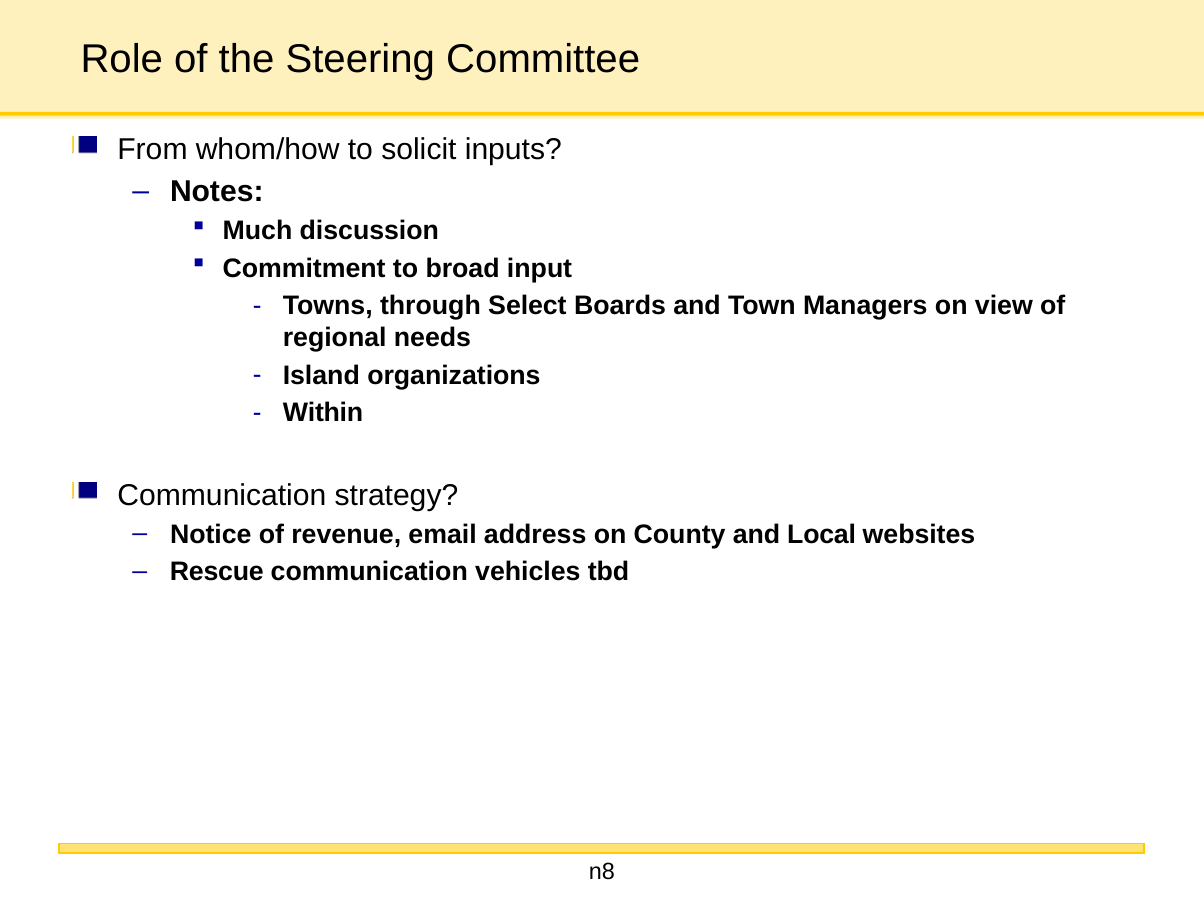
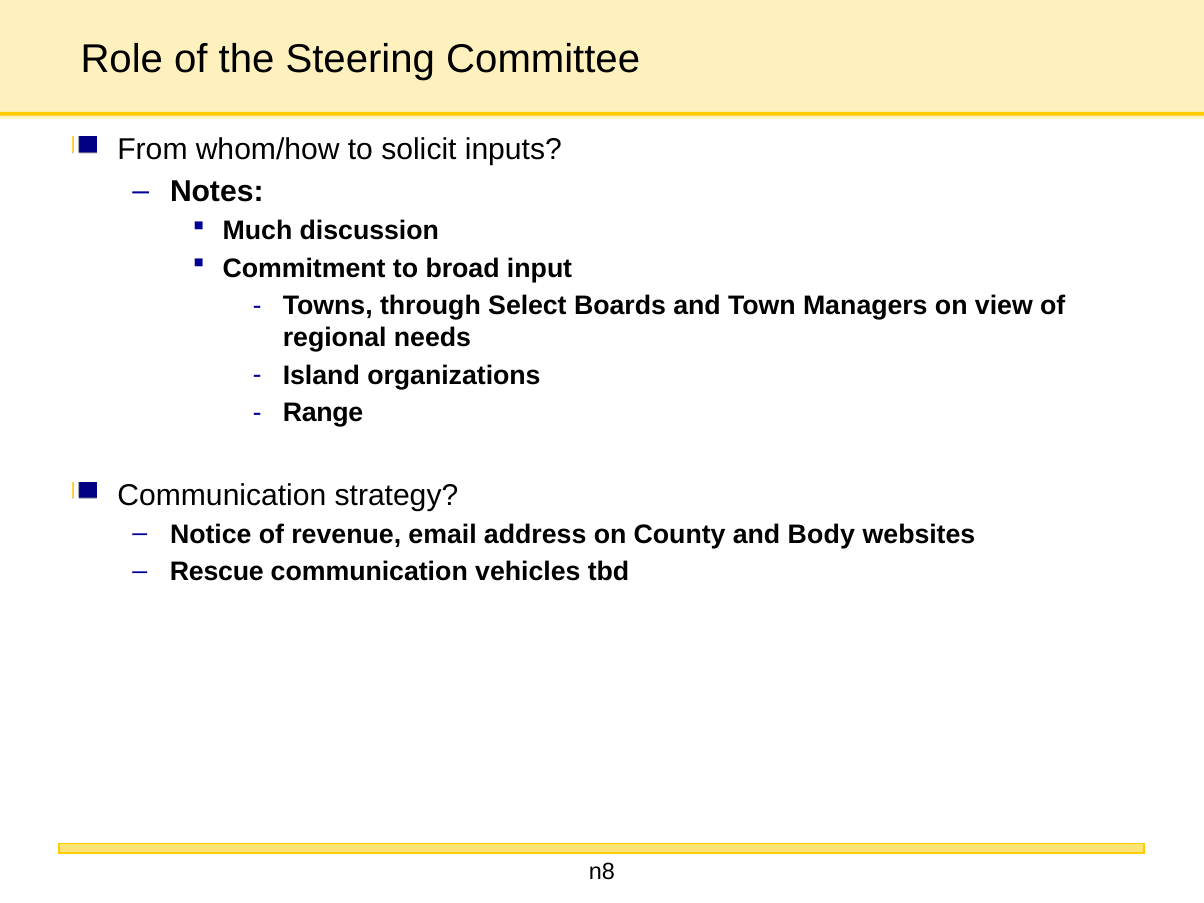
Within: Within -> Range (323, 413)
Local: Local -> Body (821, 535)
